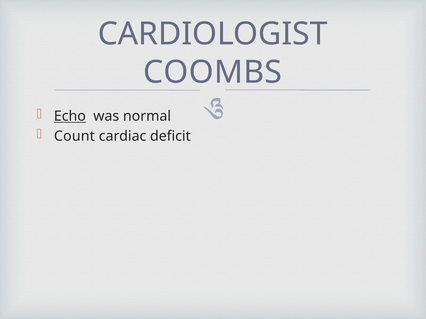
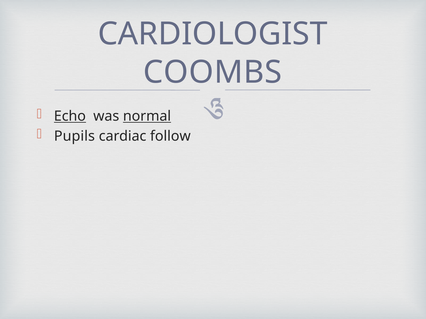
normal underline: none -> present (147, 116)
Count: Count -> Pupils (74, 136)
deficit: deficit -> follow (170, 136)
